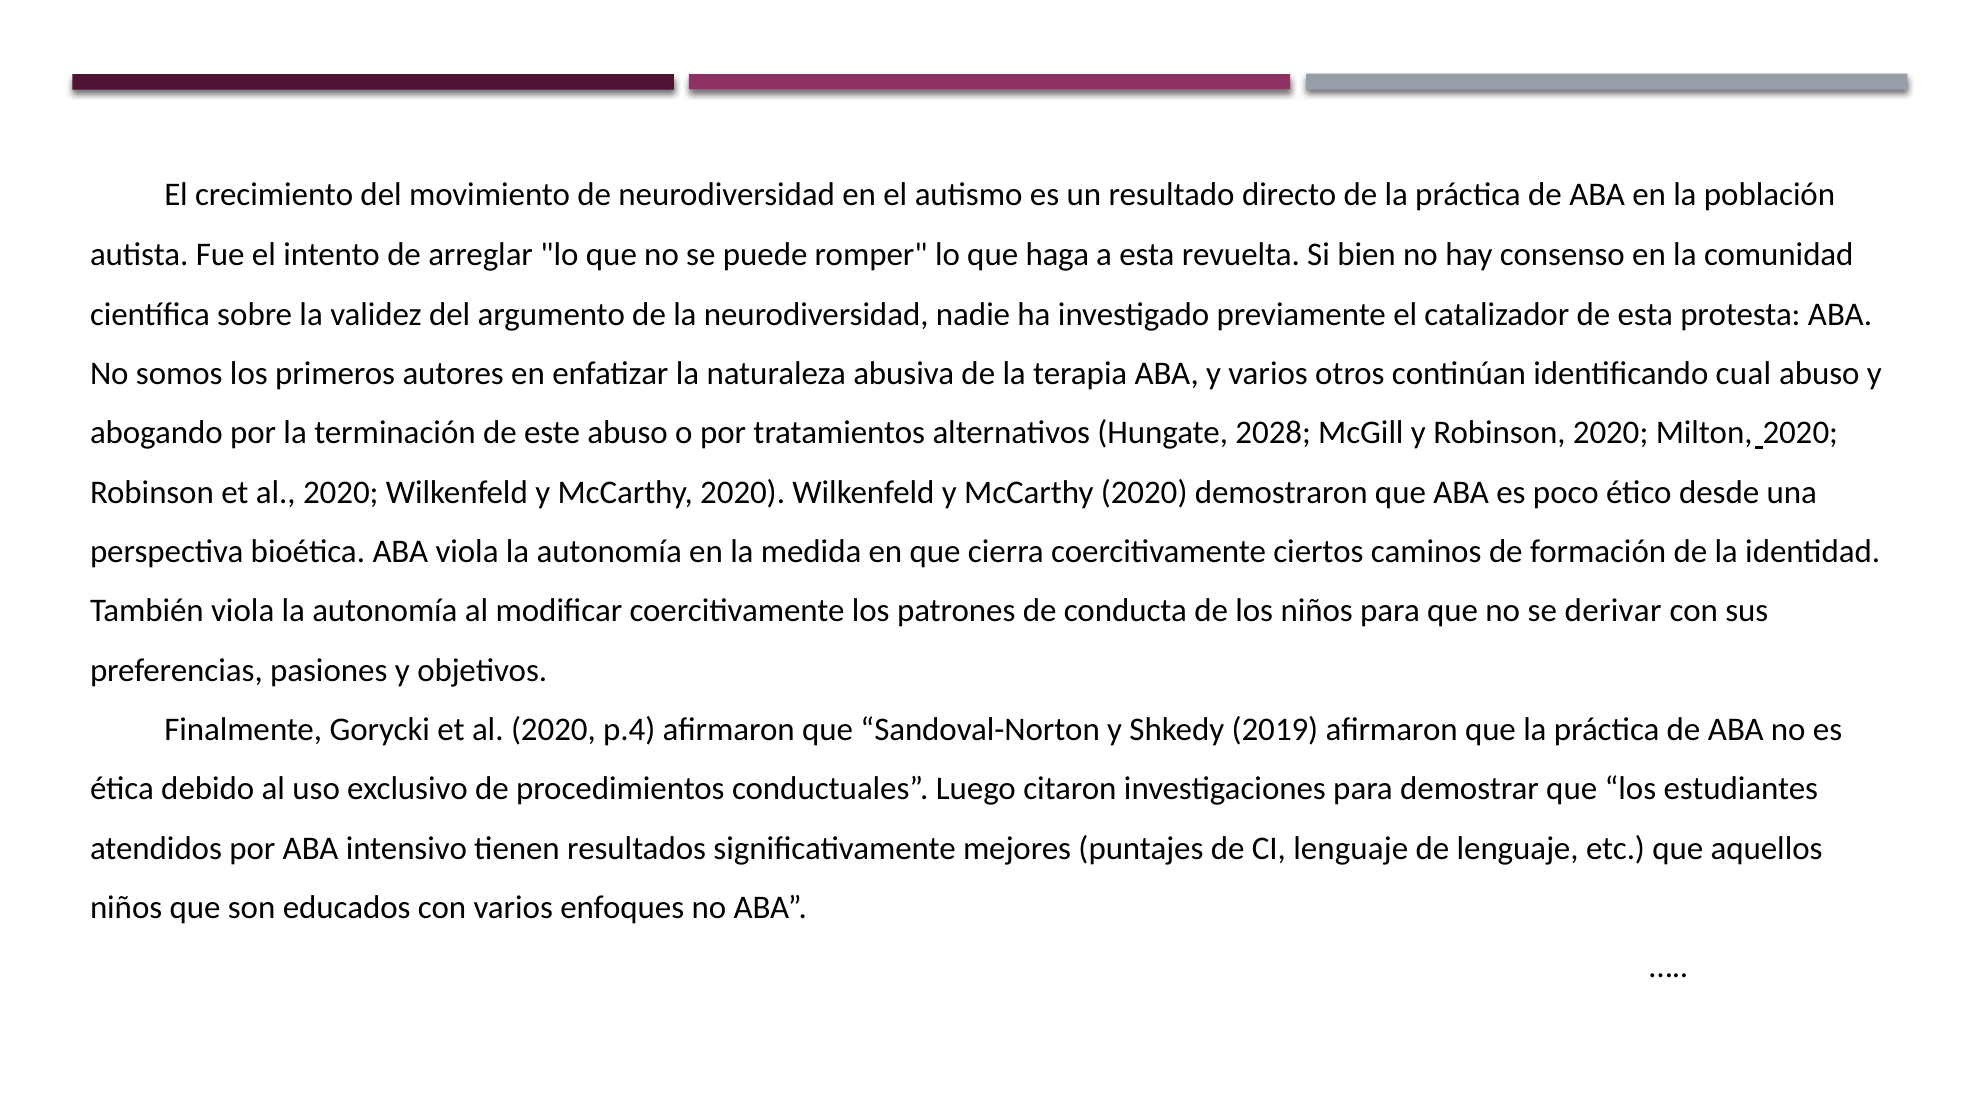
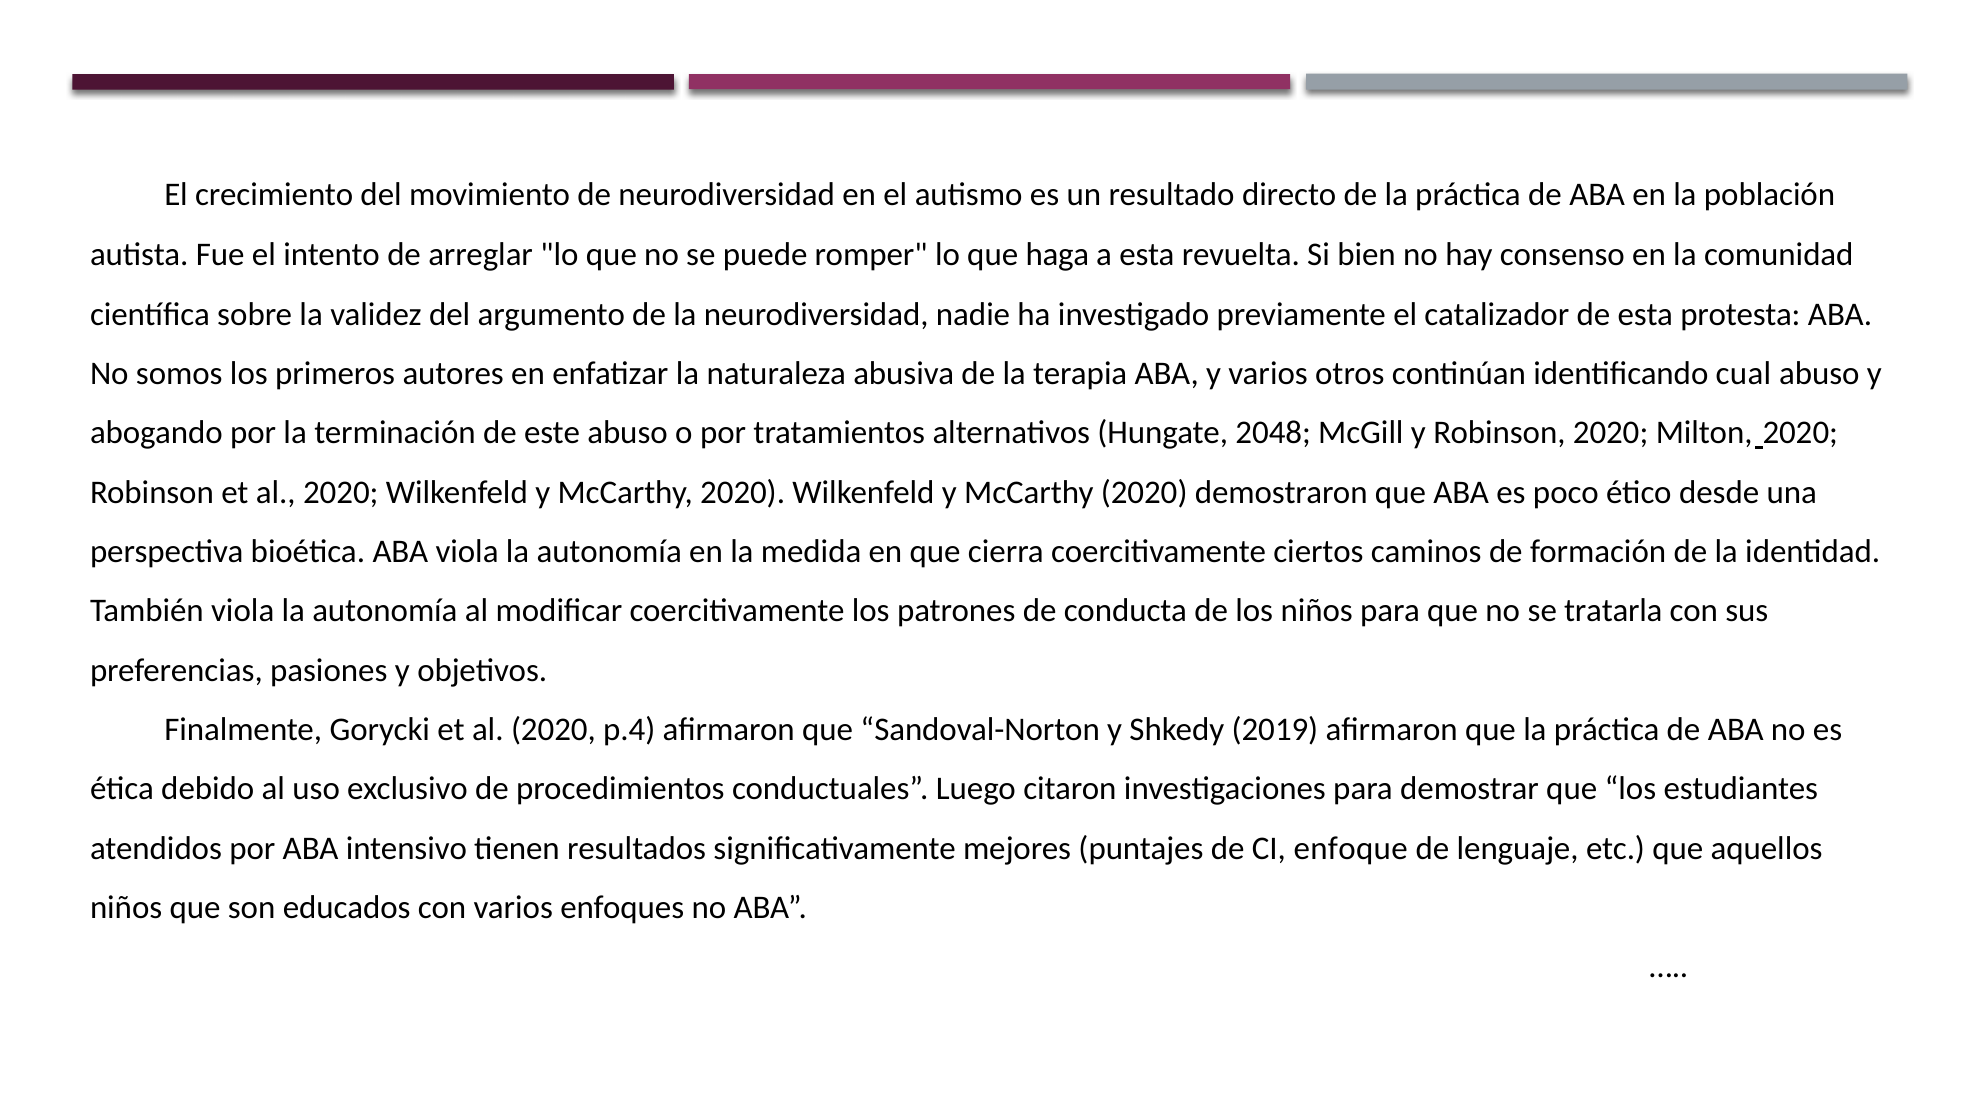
2028: 2028 -> 2048 (1273, 433)
derivar: derivar -> tratarla (1613, 611)
CI lenguaje: lenguaje -> enfoque (1351, 848)
